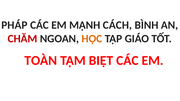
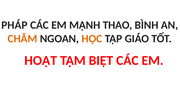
CÁCH: CÁCH -> THAO (117, 25)
CHĂM colour: red -> orange (22, 39)
TOÀN: TOÀN -> HOẠT (41, 61)
